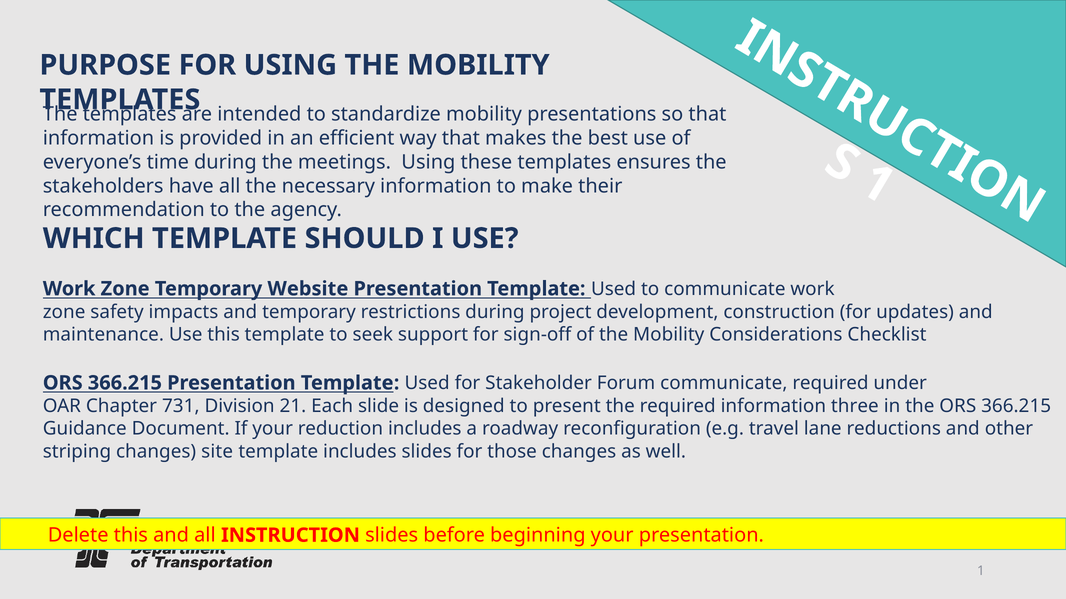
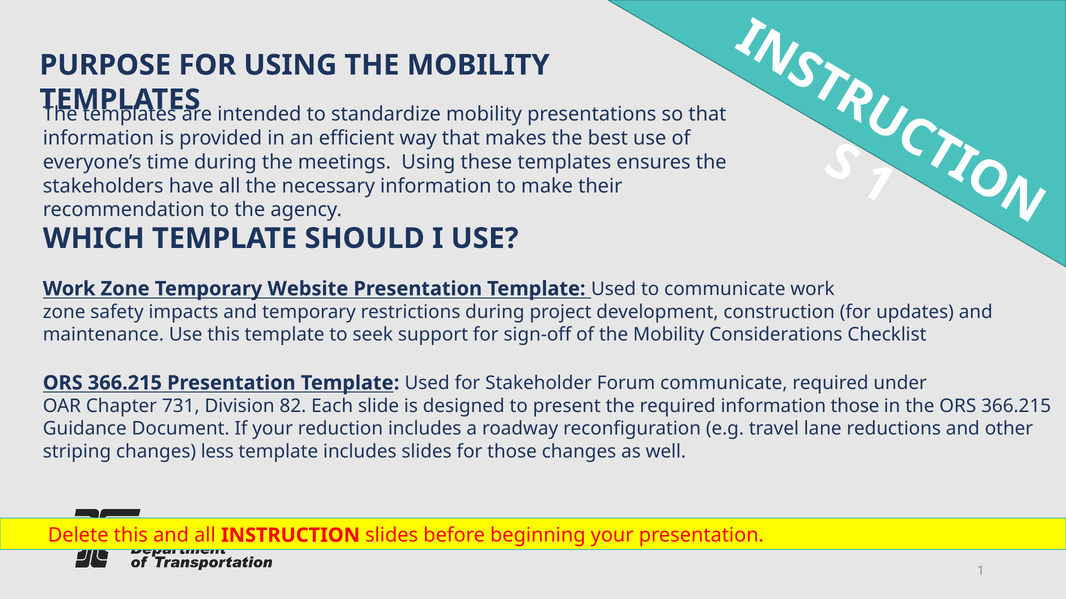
21: 21 -> 82 (293, 407)
information three: three -> those (855, 407)
site: site -> less (217, 452)
